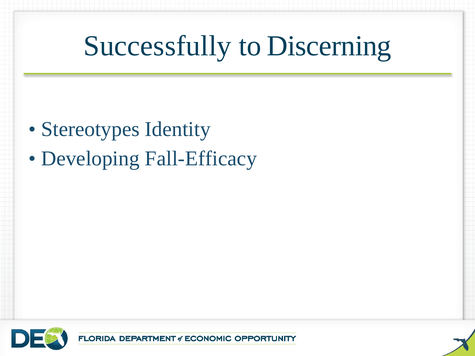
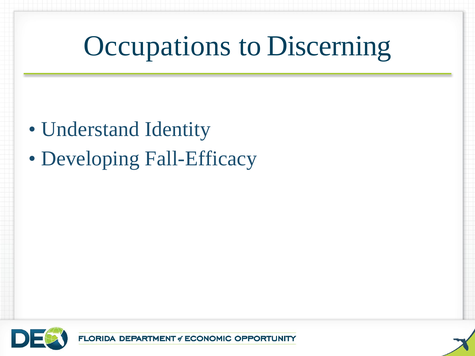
Successfully: Successfully -> Occupations (157, 46)
Stereotypes: Stereotypes -> Understand (90, 129)
